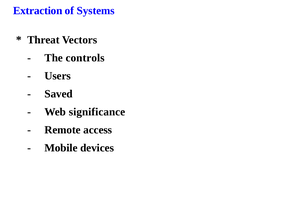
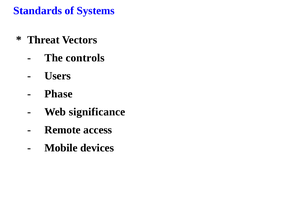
Extraction: Extraction -> Standards (38, 11)
Saved: Saved -> Phase (59, 94)
